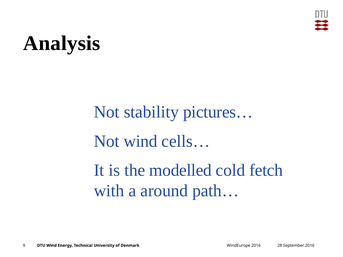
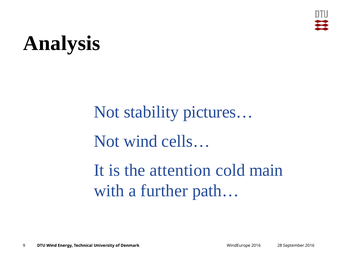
modelled: modelled -> attention (180, 170)
fetch: fetch -> main (266, 170)
around: around -> further (164, 191)
